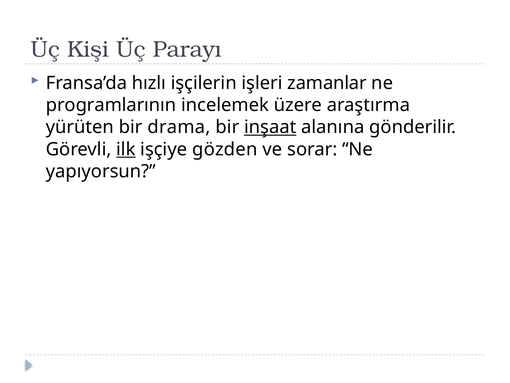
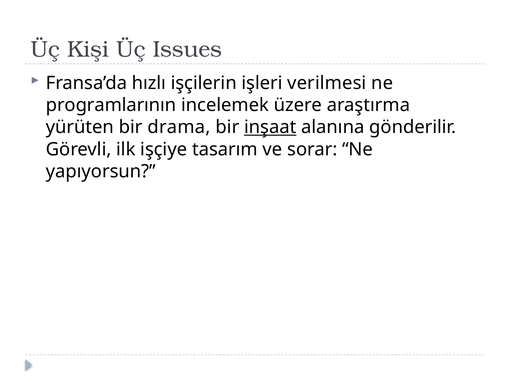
Parayı: Parayı -> Issues (187, 49)
zamanlar: zamanlar -> verilmesi (327, 83)
ilk underline: present -> none (126, 149)
gözden: gözden -> tasarım (225, 149)
